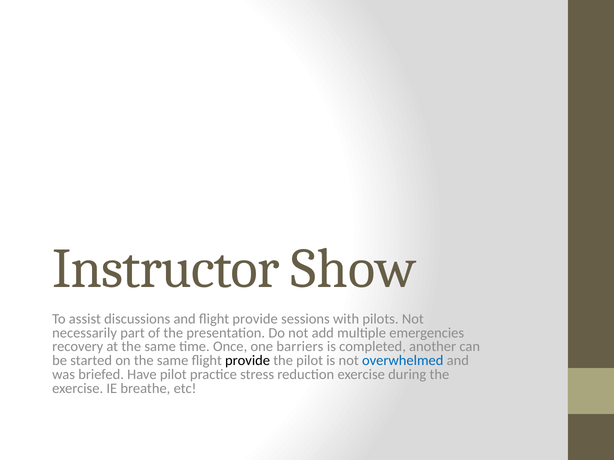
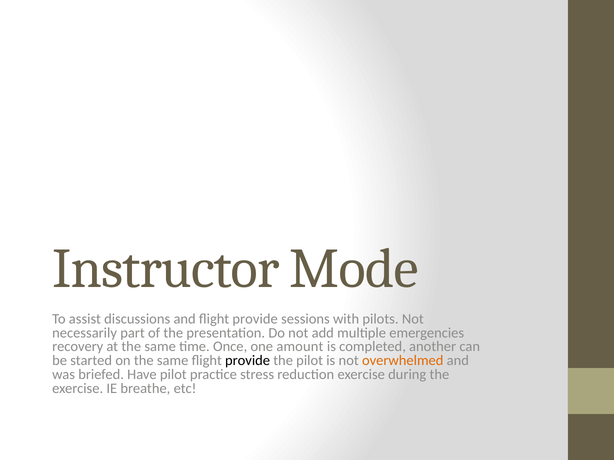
Show: Show -> Mode (354, 269)
barriers: barriers -> amount (300, 347)
overwhelmed colour: blue -> orange (403, 361)
